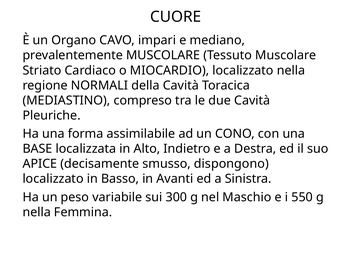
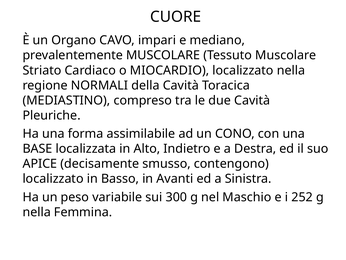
dispongono: dispongono -> contengono (231, 164)
550: 550 -> 252 (302, 197)
